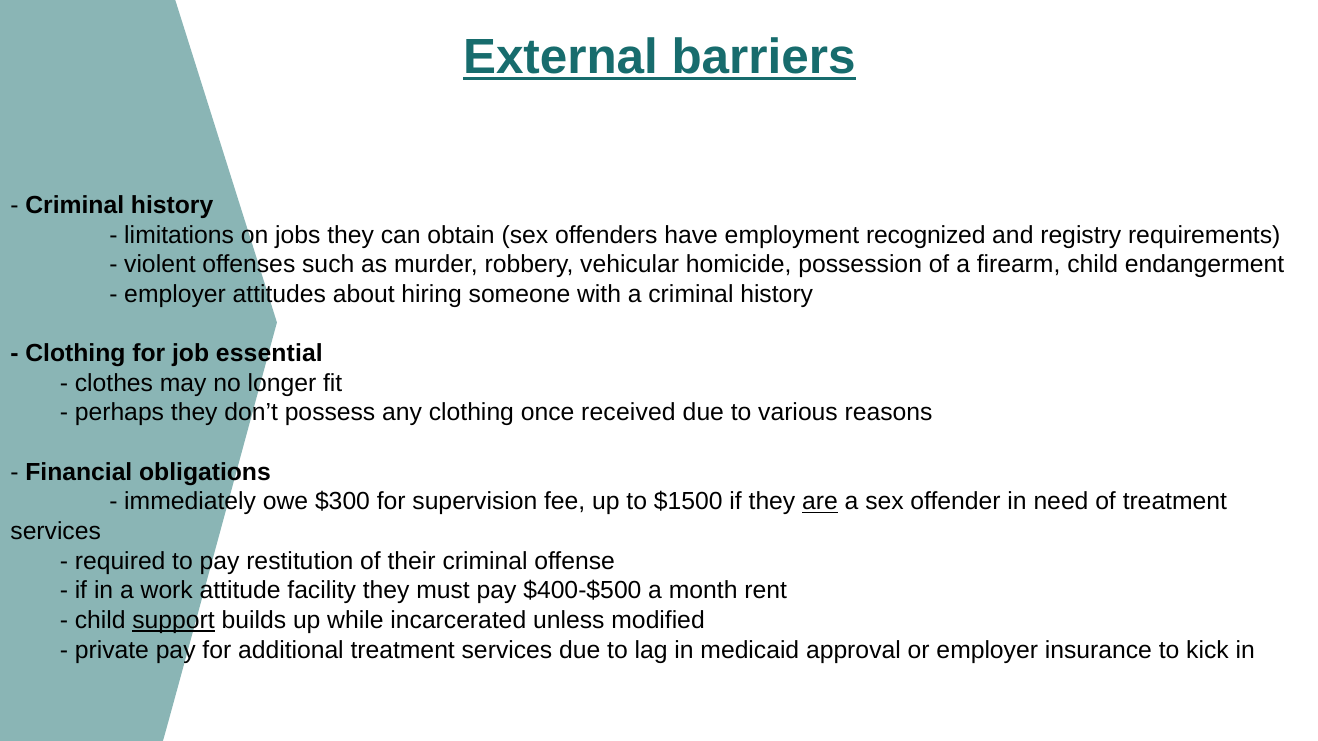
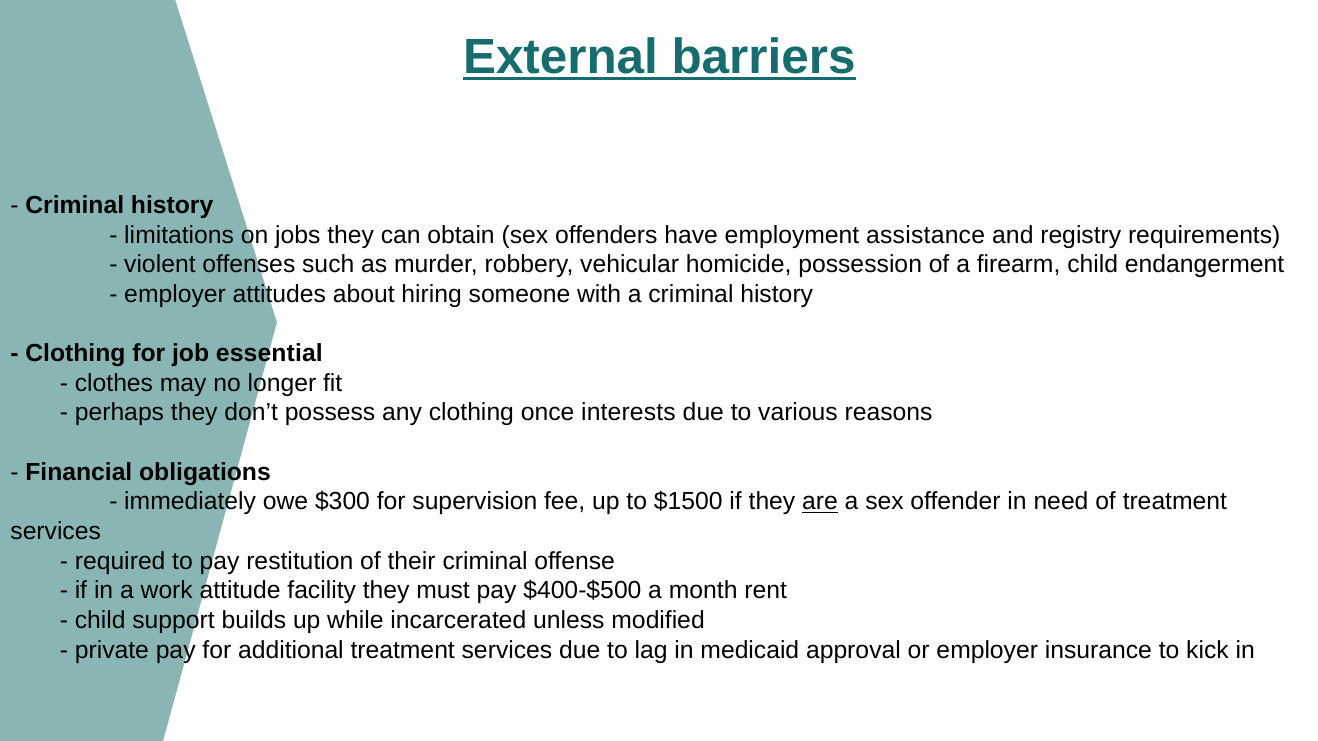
recognized: recognized -> assistance (926, 235)
received: received -> interests (628, 413)
support underline: present -> none (174, 621)
